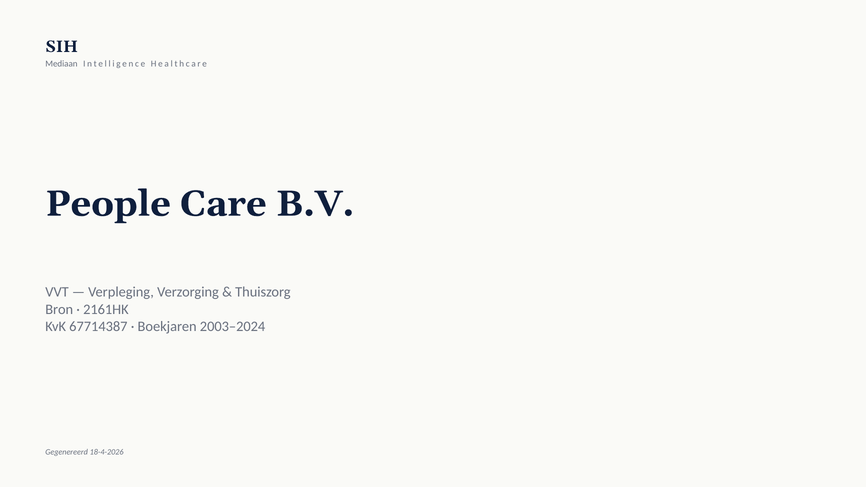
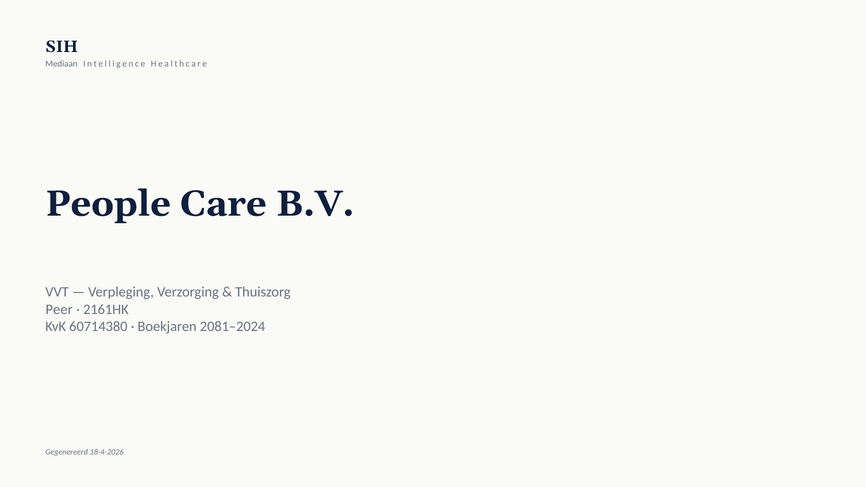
Bron: Bron -> Peer (59, 309)
67714387: 67714387 -> 60714380 (98, 327)
2003–2024: 2003–2024 -> 2081–2024 (233, 327)
